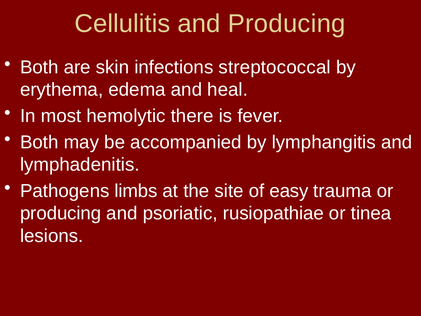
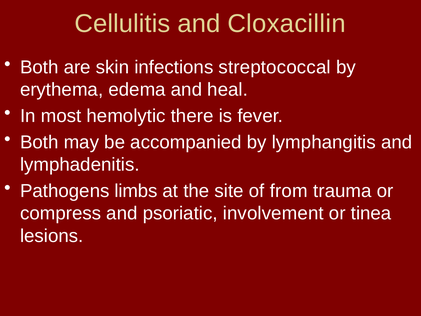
and Producing: Producing -> Cloxacillin (287, 24)
easy: easy -> from (289, 191)
producing: producing -> compress (61, 213)
rusiopathiae: rusiopathiae -> involvement (273, 213)
